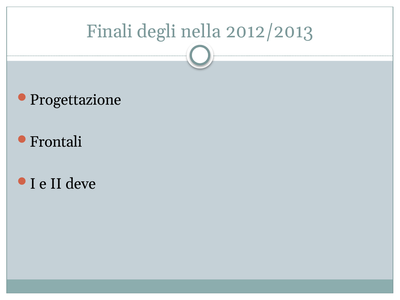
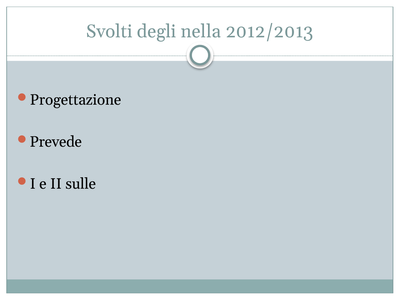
Finali: Finali -> Svolti (109, 31)
Frontali: Frontali -> Prevede (56, 142)
deve: deve -> sulle (81, 184)
